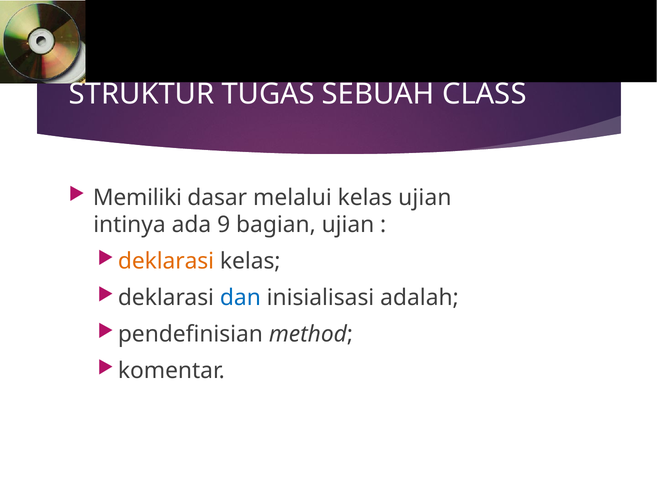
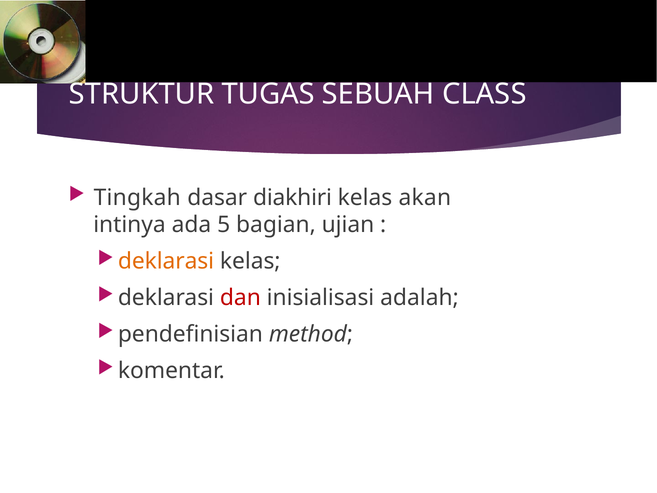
Memiliki: Memiliki -> Tingkah (137, 197)
melalui: melalui -> diakhiri (293, 197)
kelas ujian: ujian -> akan (425, 197)
9: 9 -> 5 (224, 225)
dan colour: blue -> red (240, 298)
